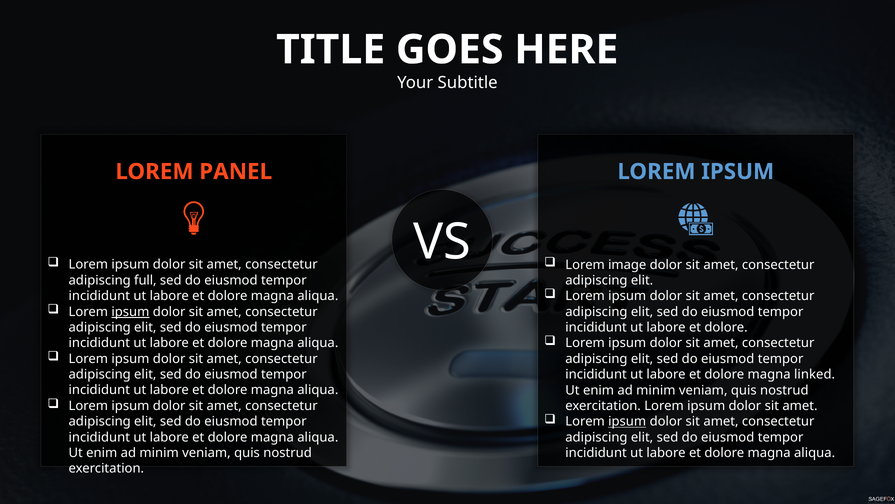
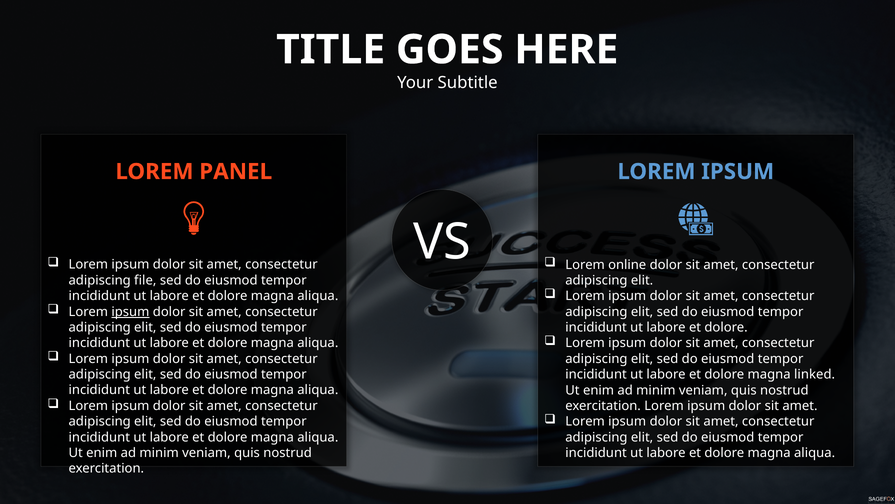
image: image -> online (627, 264)
full: full -> file (145, 280)
ipsum underline: present -> none (627, 421)
